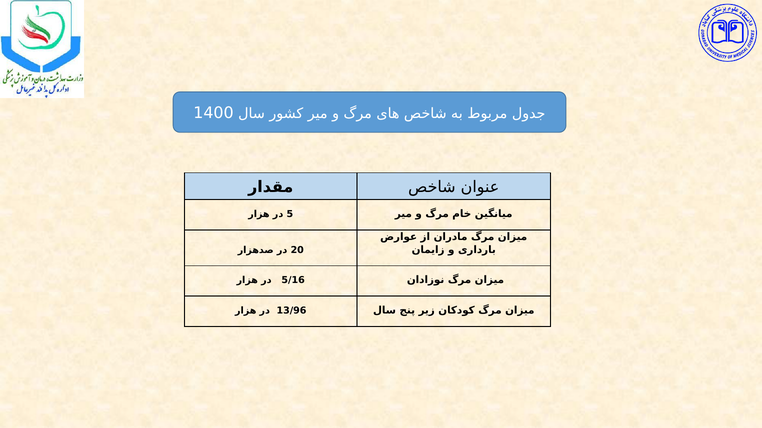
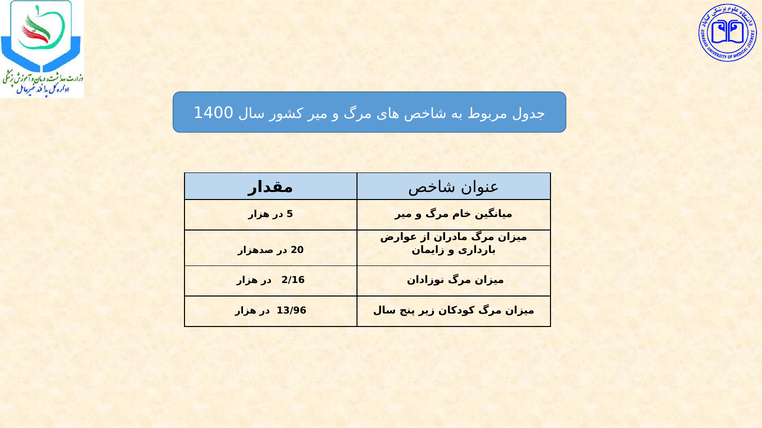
5/16: 5/16 -> 2/16 (293, 281)
